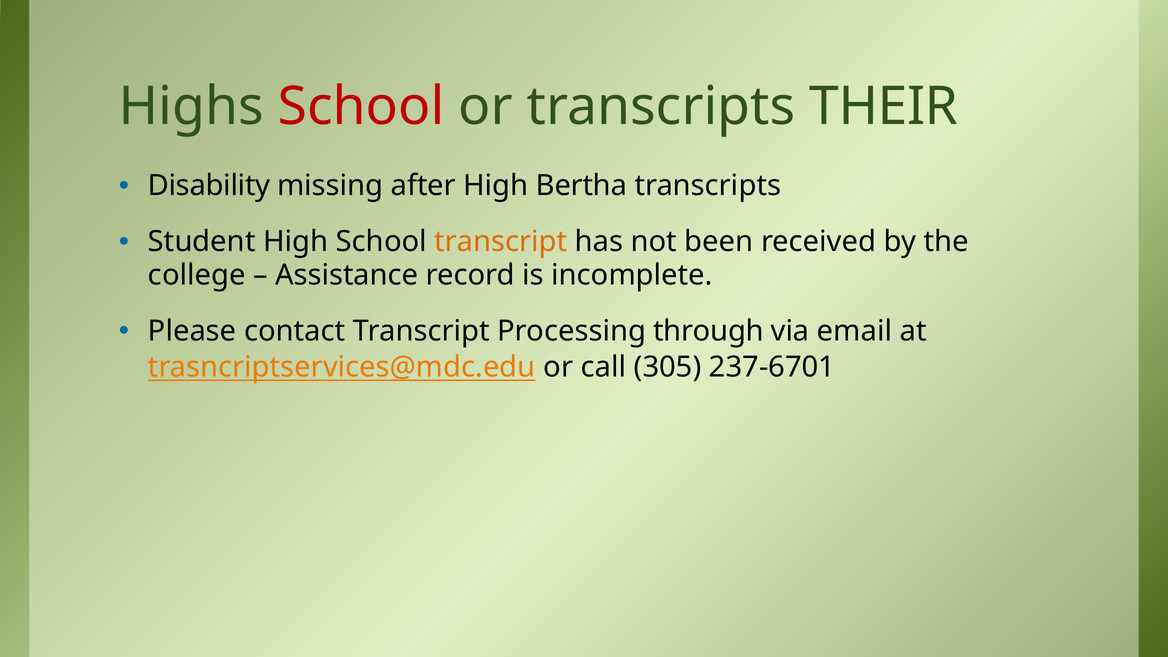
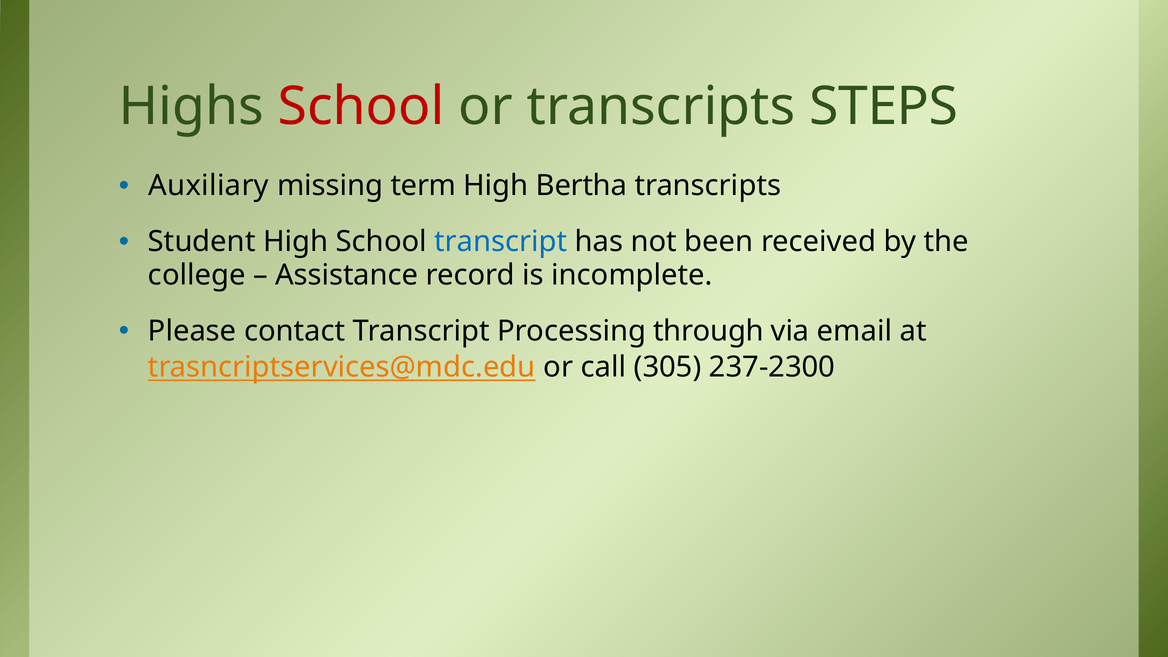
THEIR: THEIR -> STEPS (884, 107)
Disability: Disability -> Auxiliary (209, 186)
after: after -> term (423, 186)
transcript colour: orange -> blue (501, 242)
237-6701: 237-6701 -> 237-2300 (772, 367)
